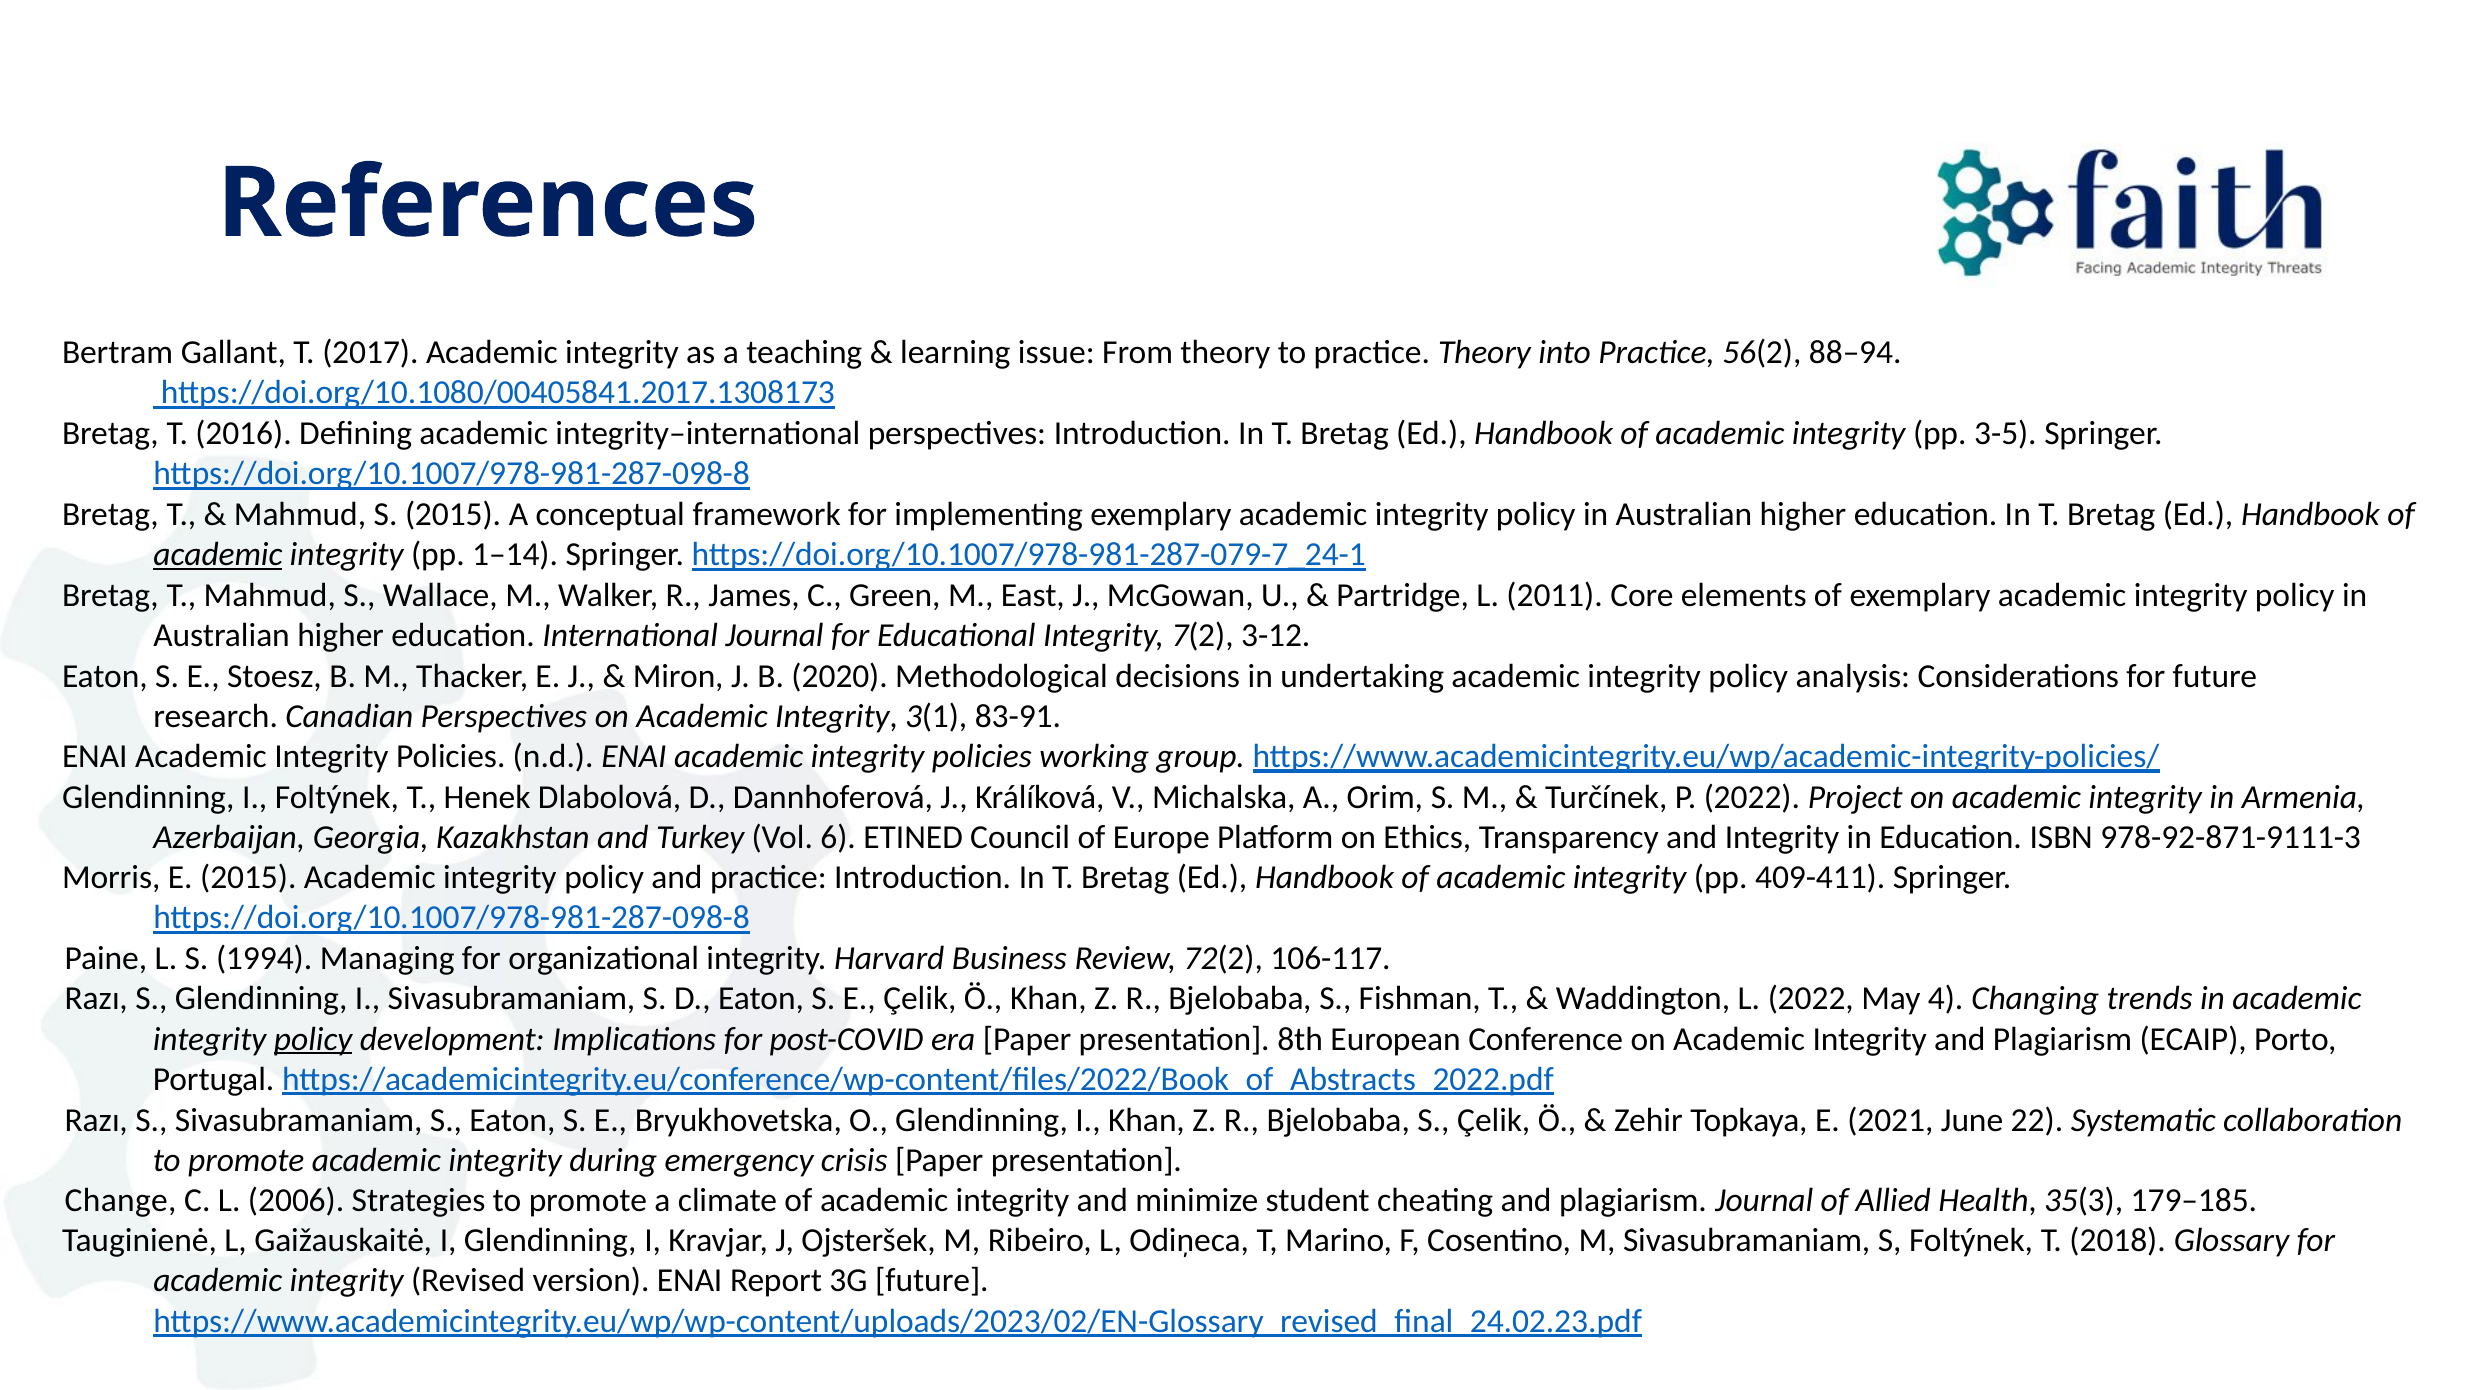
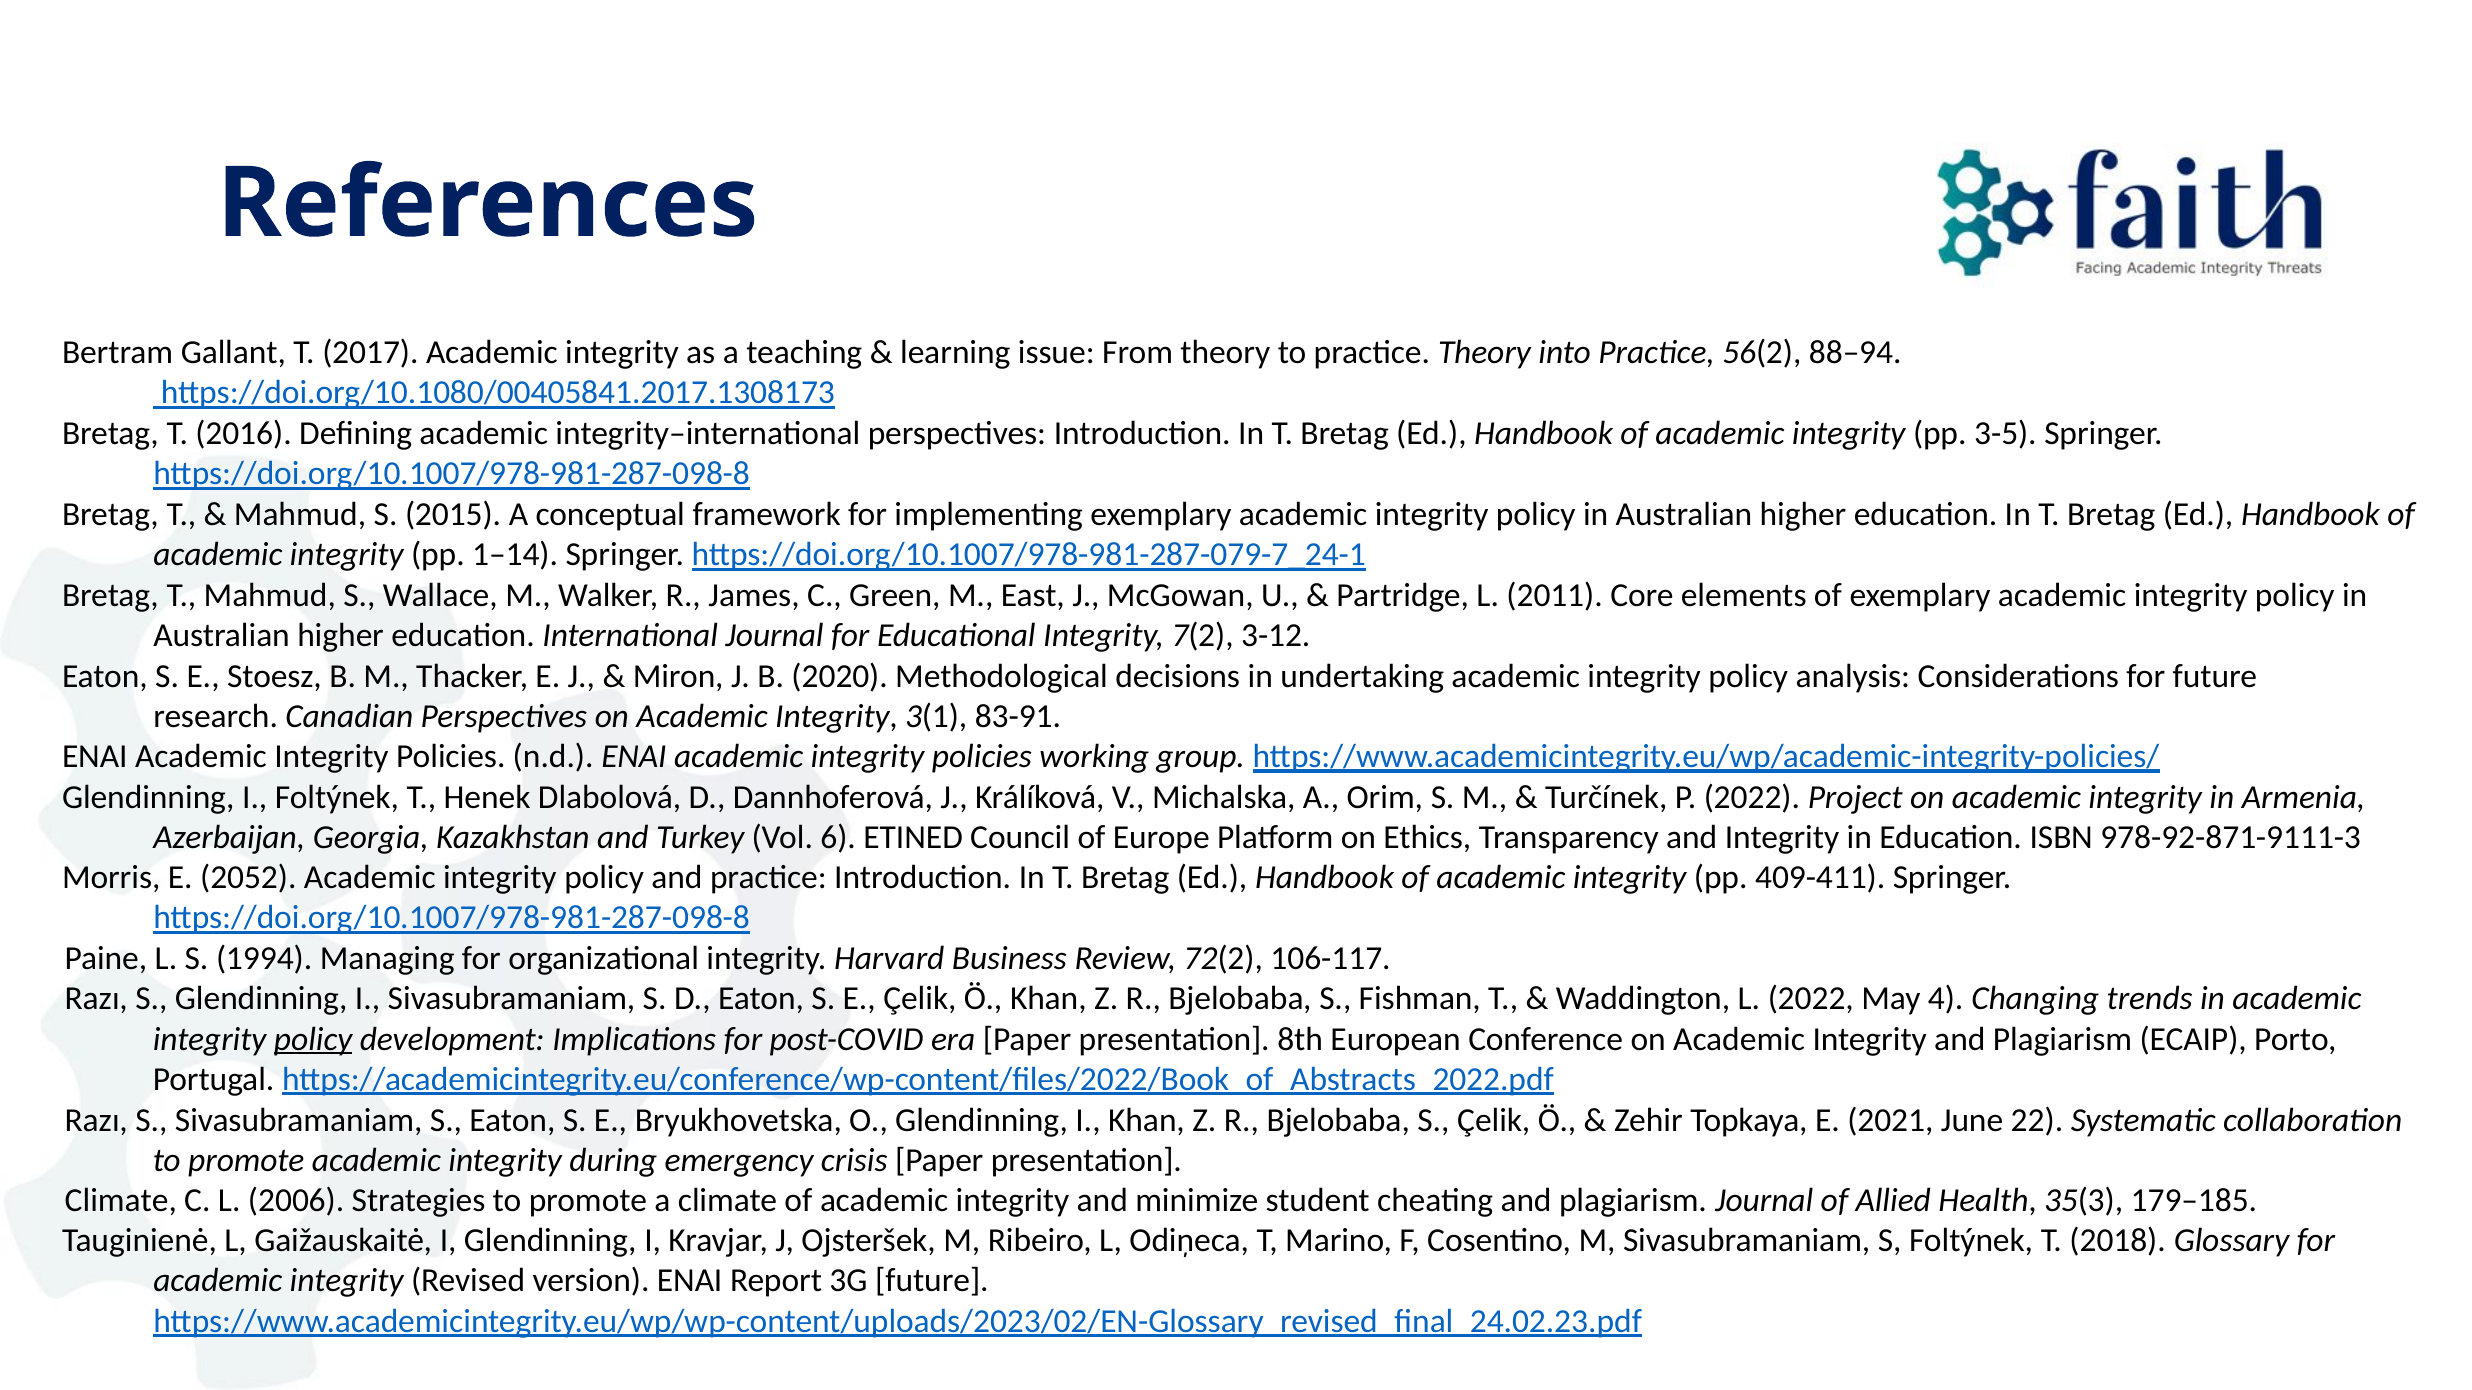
academic underline: present -> none (218, 555)
E 2015: 2015 -> 2052 (248, 878)
Change: Change -> Climate (121, 1201)
